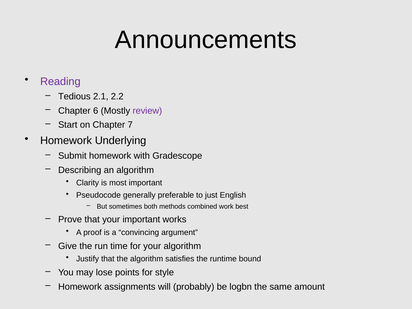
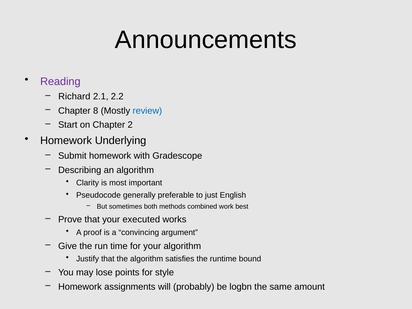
Tedious: Tedious -> Richard (74, 97)
6: 6 -> 8 (96, 111)
review colour: purple -> blue (147, 111)
7: 7 -> 2 (130, 125)
your important: important -> executed (141, 219)
